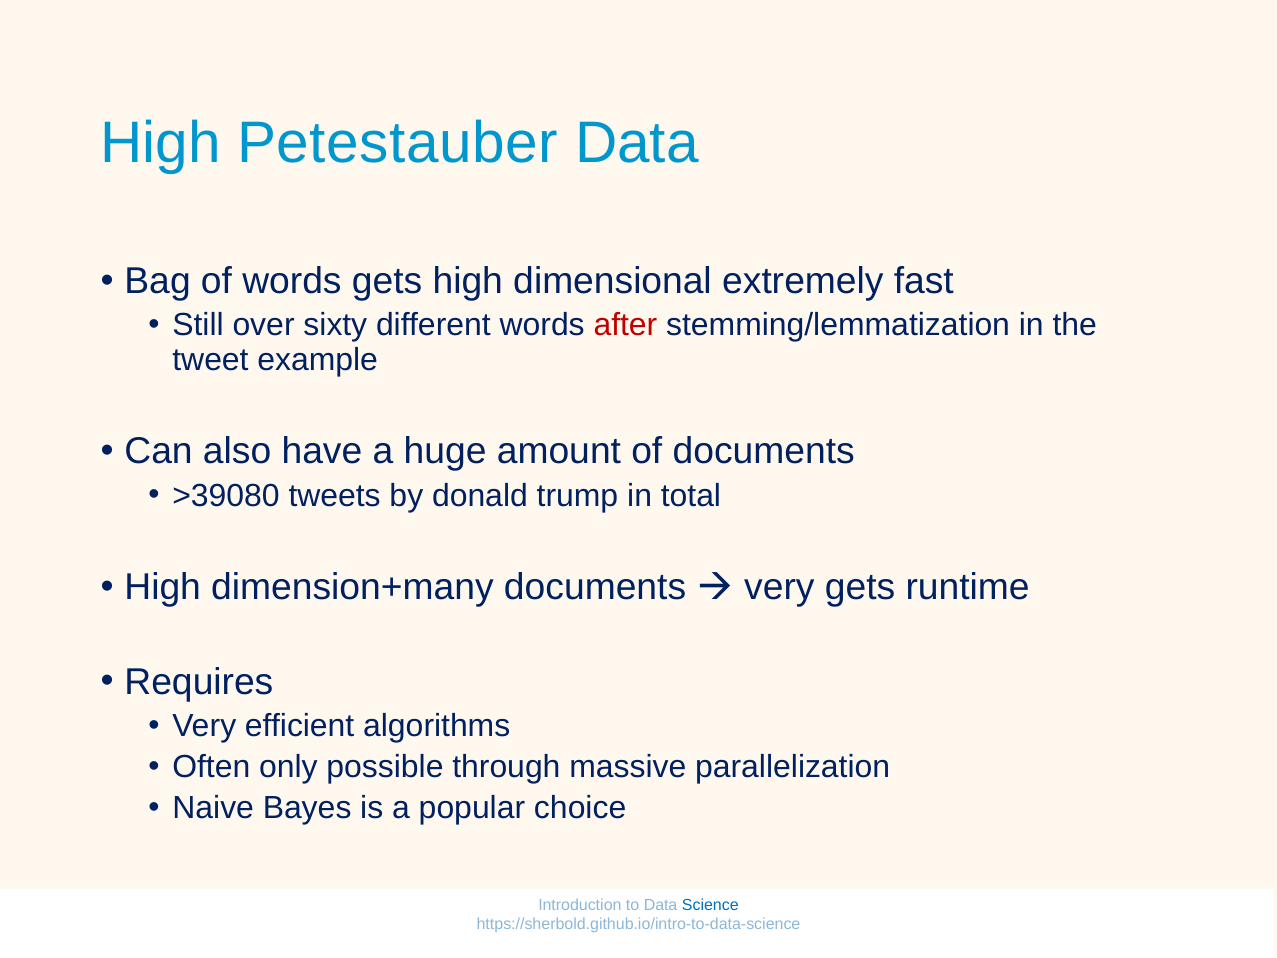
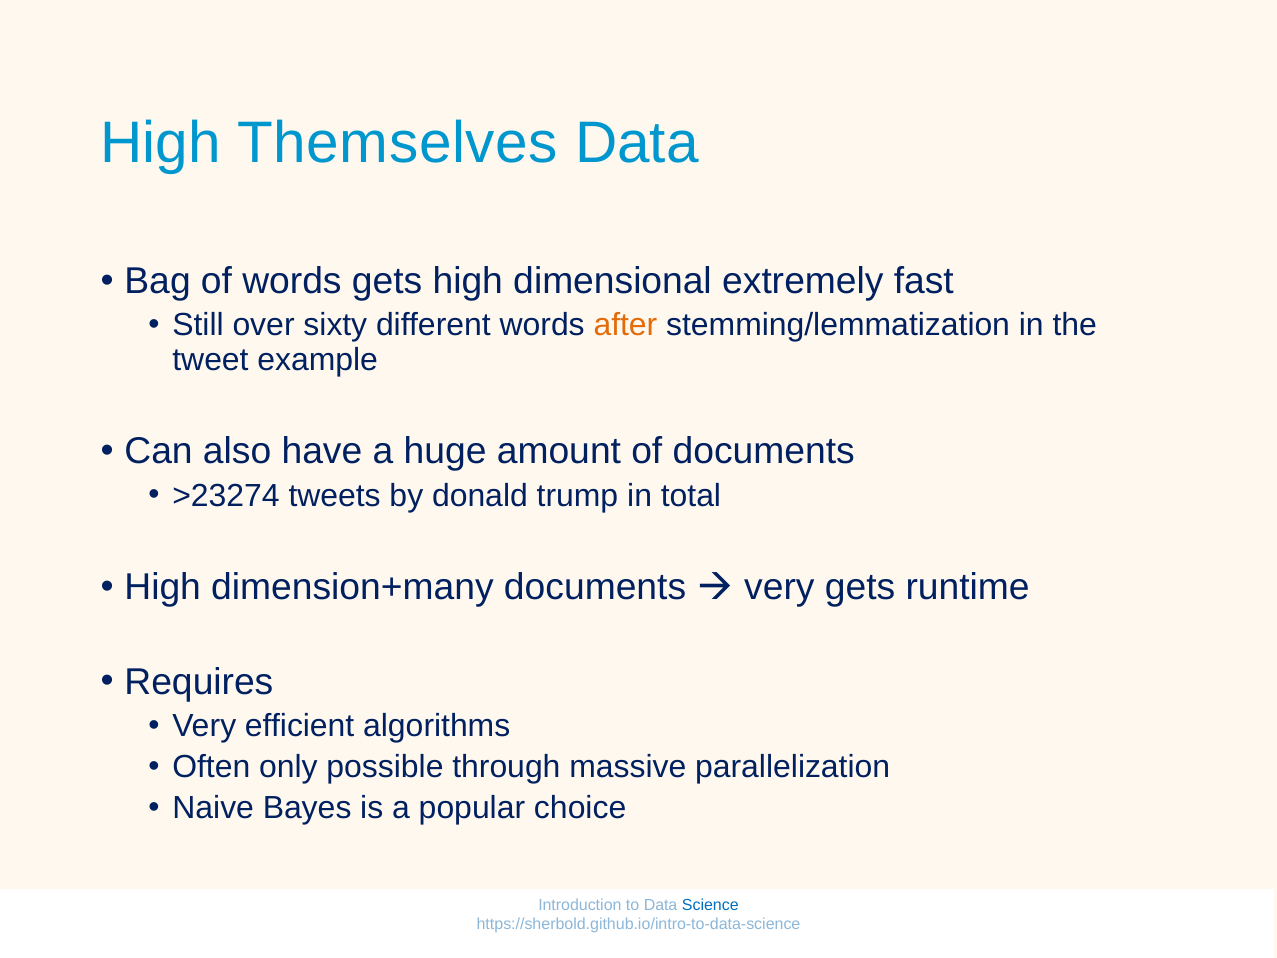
Petestauber: Petestauber -> Themselves (398, 143)
after colour: red -> orange (625, 325)
>39080: >39080 -> >23274 (226, 495)
